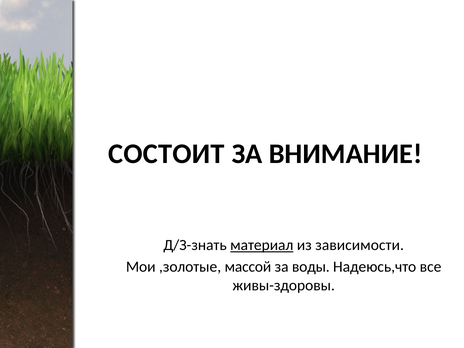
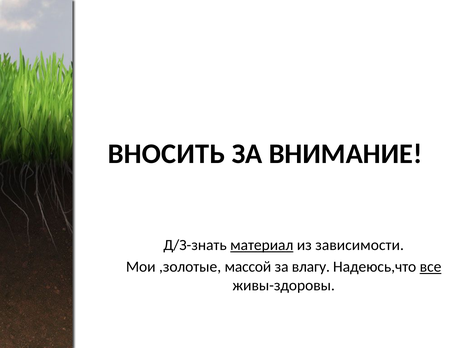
СОСТОИТ: СОСТОИТ -> ВНОСИТЬ (166, 154)
воды: воды -> влагу (311, 267)
все underline: none -> present (431, 267)
